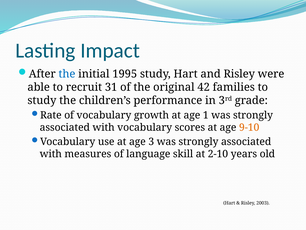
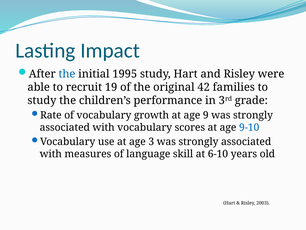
31: 31 -> 19 (111, 87)
1: 1 -> 9 (206, 115)
9-10 colour: orange -> blue (249, 127)
2-10: 2-10 -> 6-10 (218, 154)
